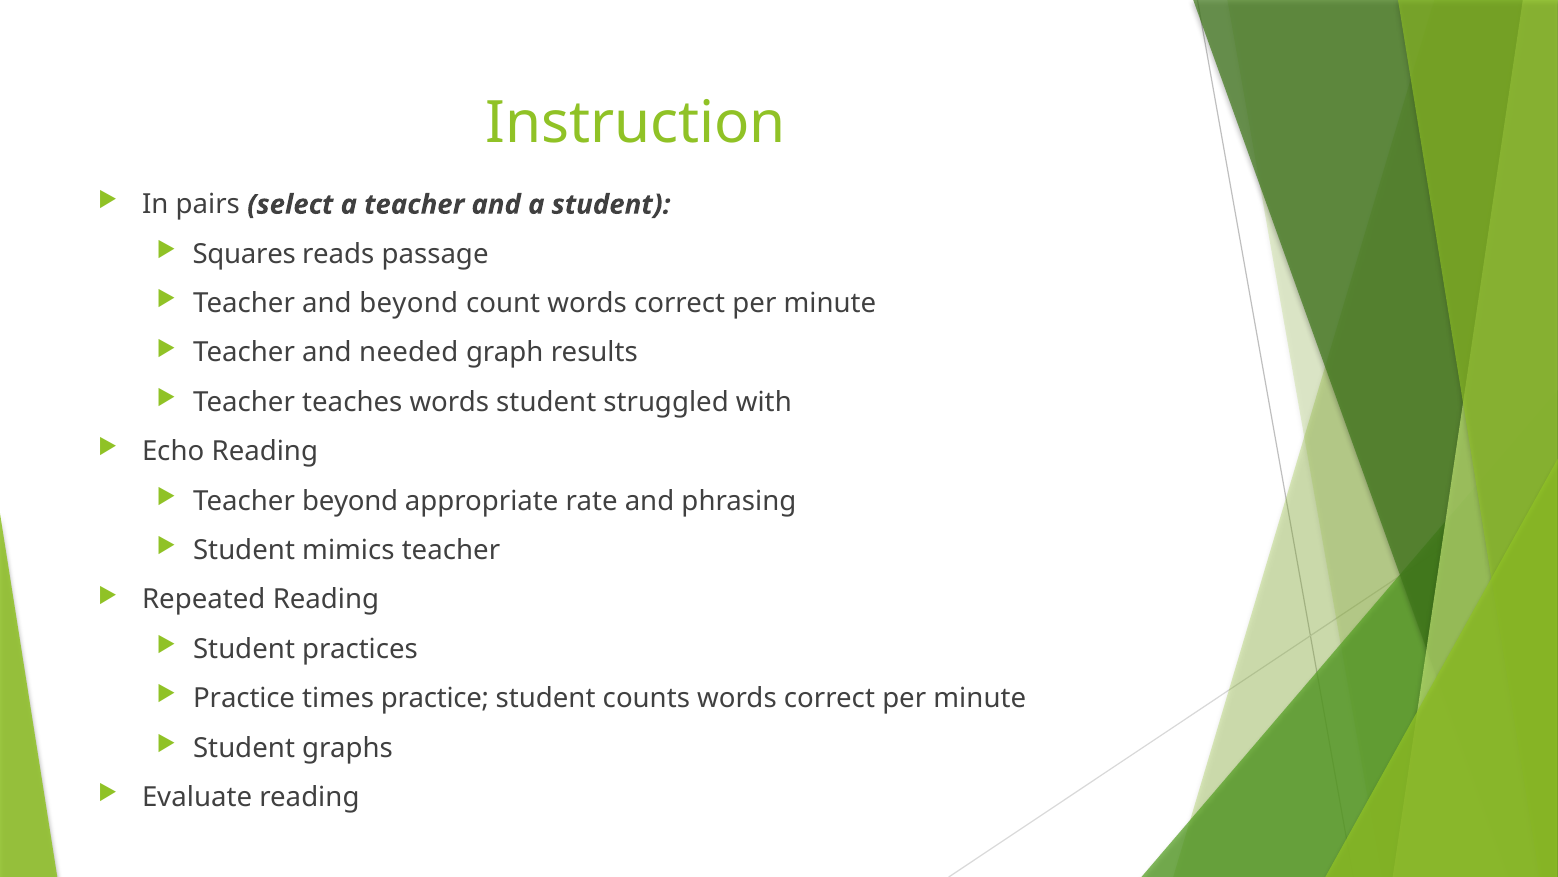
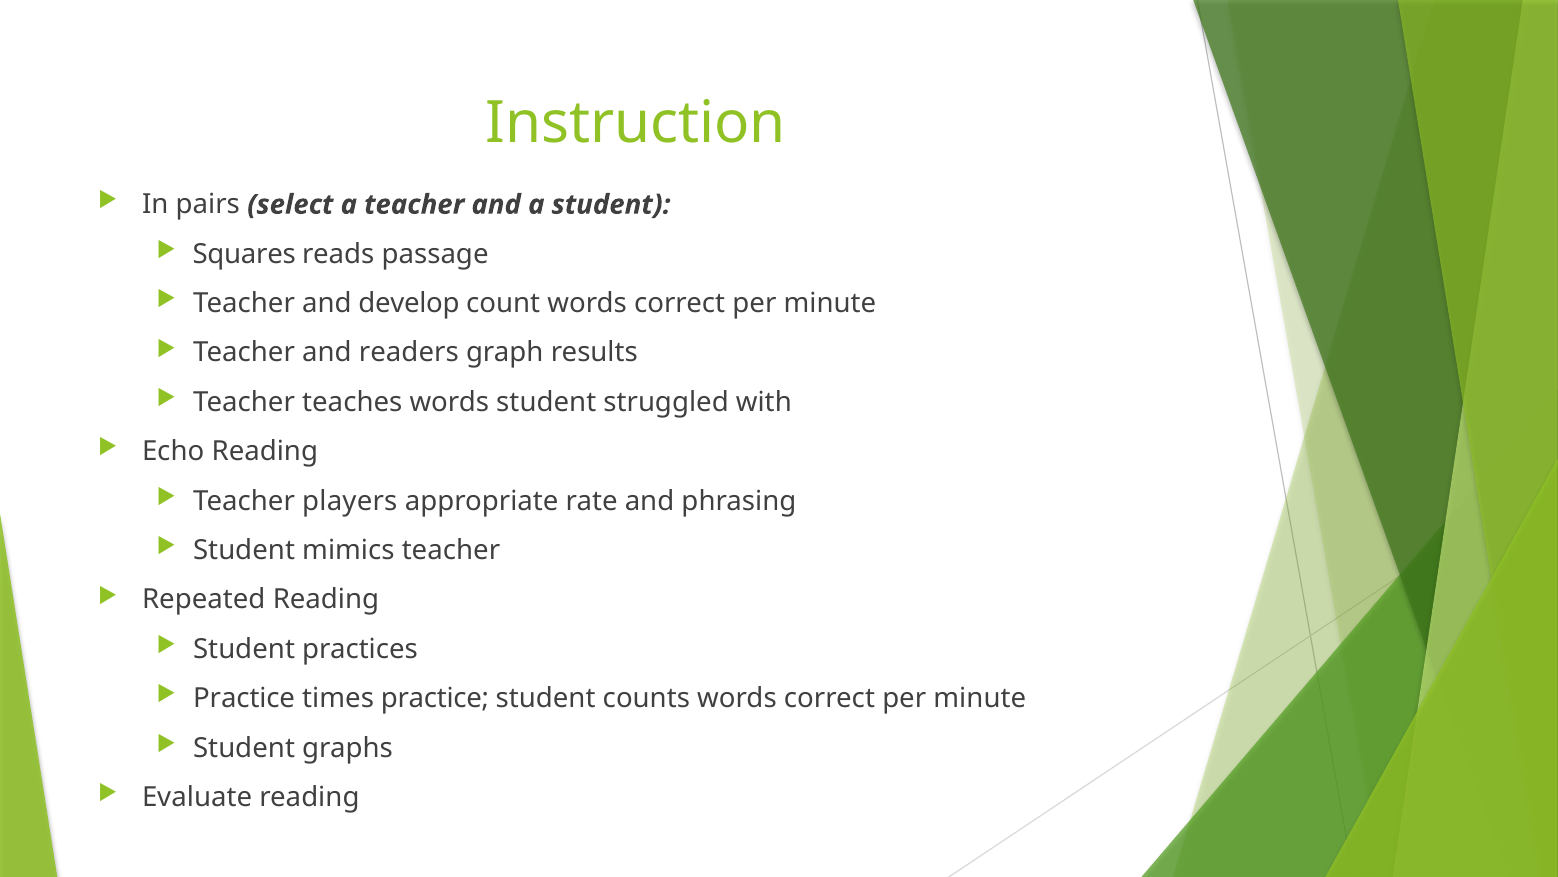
and beyond: beyond -> develop (409, 303)
needed: needed -> readers (409, 353)
Teacher beyond: beyond -> players (350, 501)
